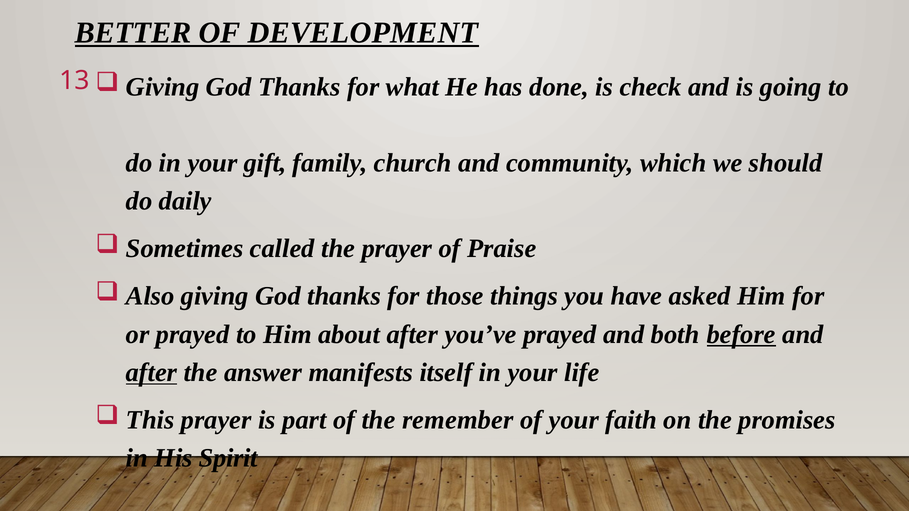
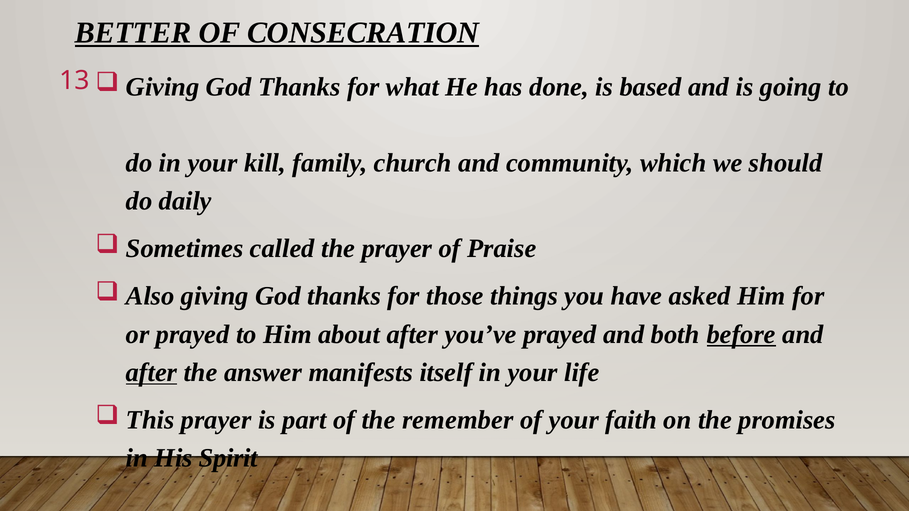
DEVELOPMENT: DEVELOPMENT -> CONSECRATION (363, 33)
check: check -> based (651, 87)
gift: gift -> kill (265, 163)
